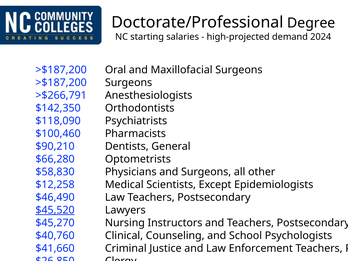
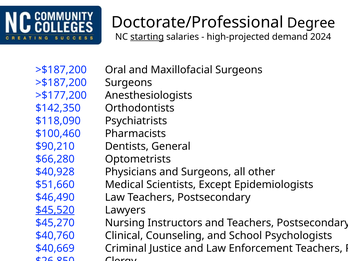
starting underline: none -> present (147, 37)
>$266,791: >$266,791 -> >$177,200 (61, 95)
$58,830: $58,830 -> $40,928 (55, 172)
$12,258: $12,258 -> $51,660 (55, 185)
$41,660: $41,660 -> $40,669 (55, 248)
